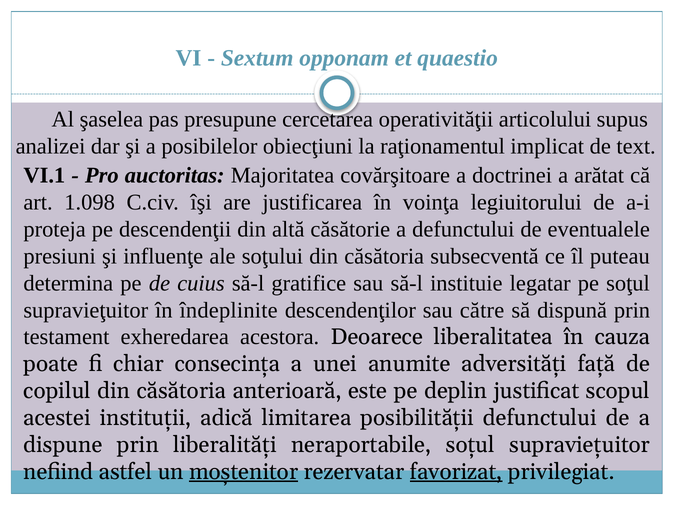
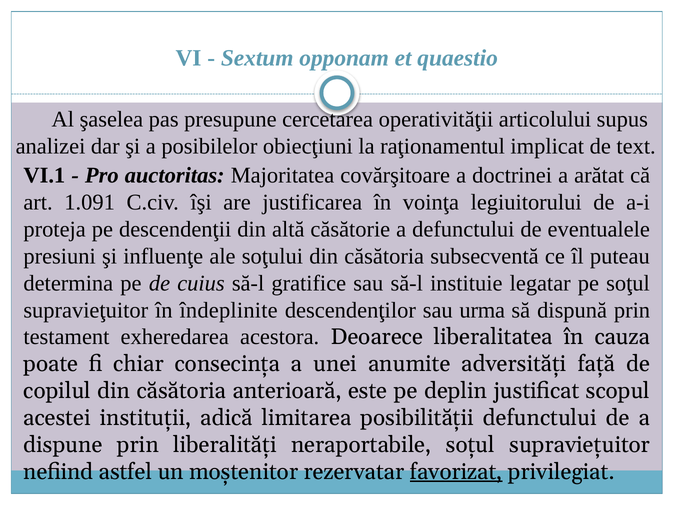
1.098: 1.098 -> 1.091 (90, 203)
către: către -> urma (482, 310)
moştenitor underline: present -> none (244, 472)
